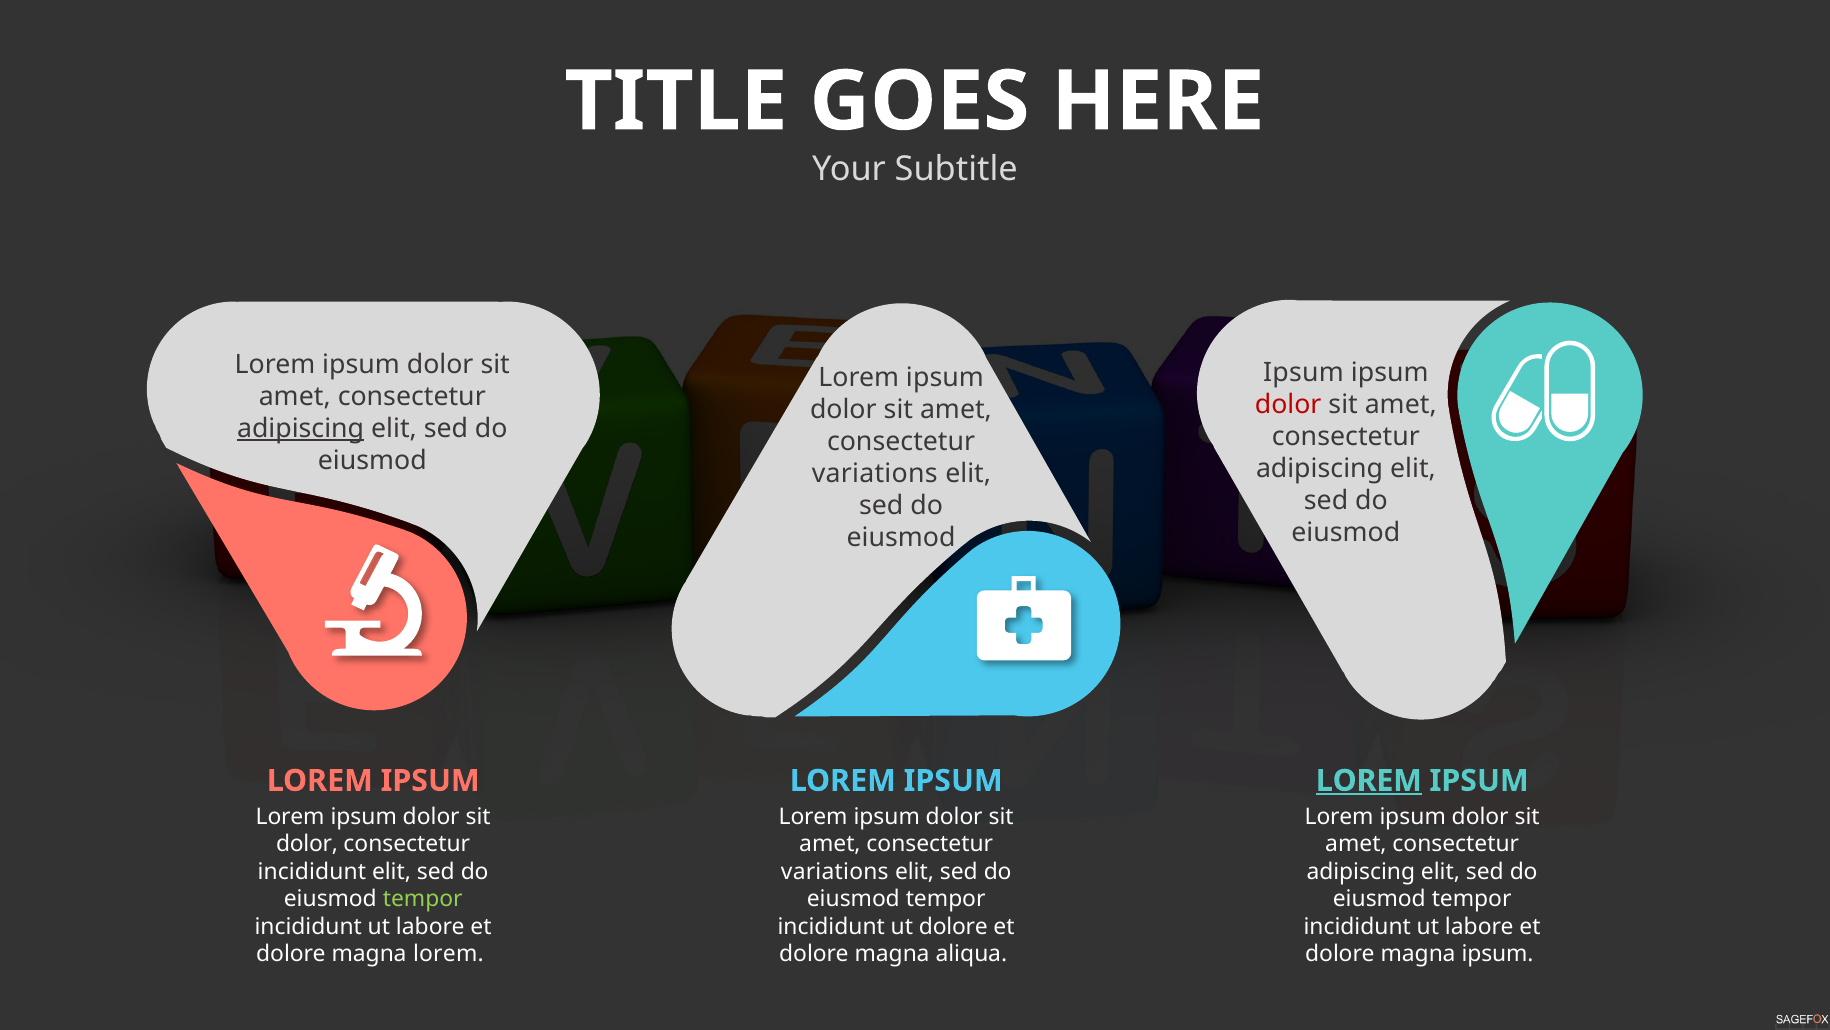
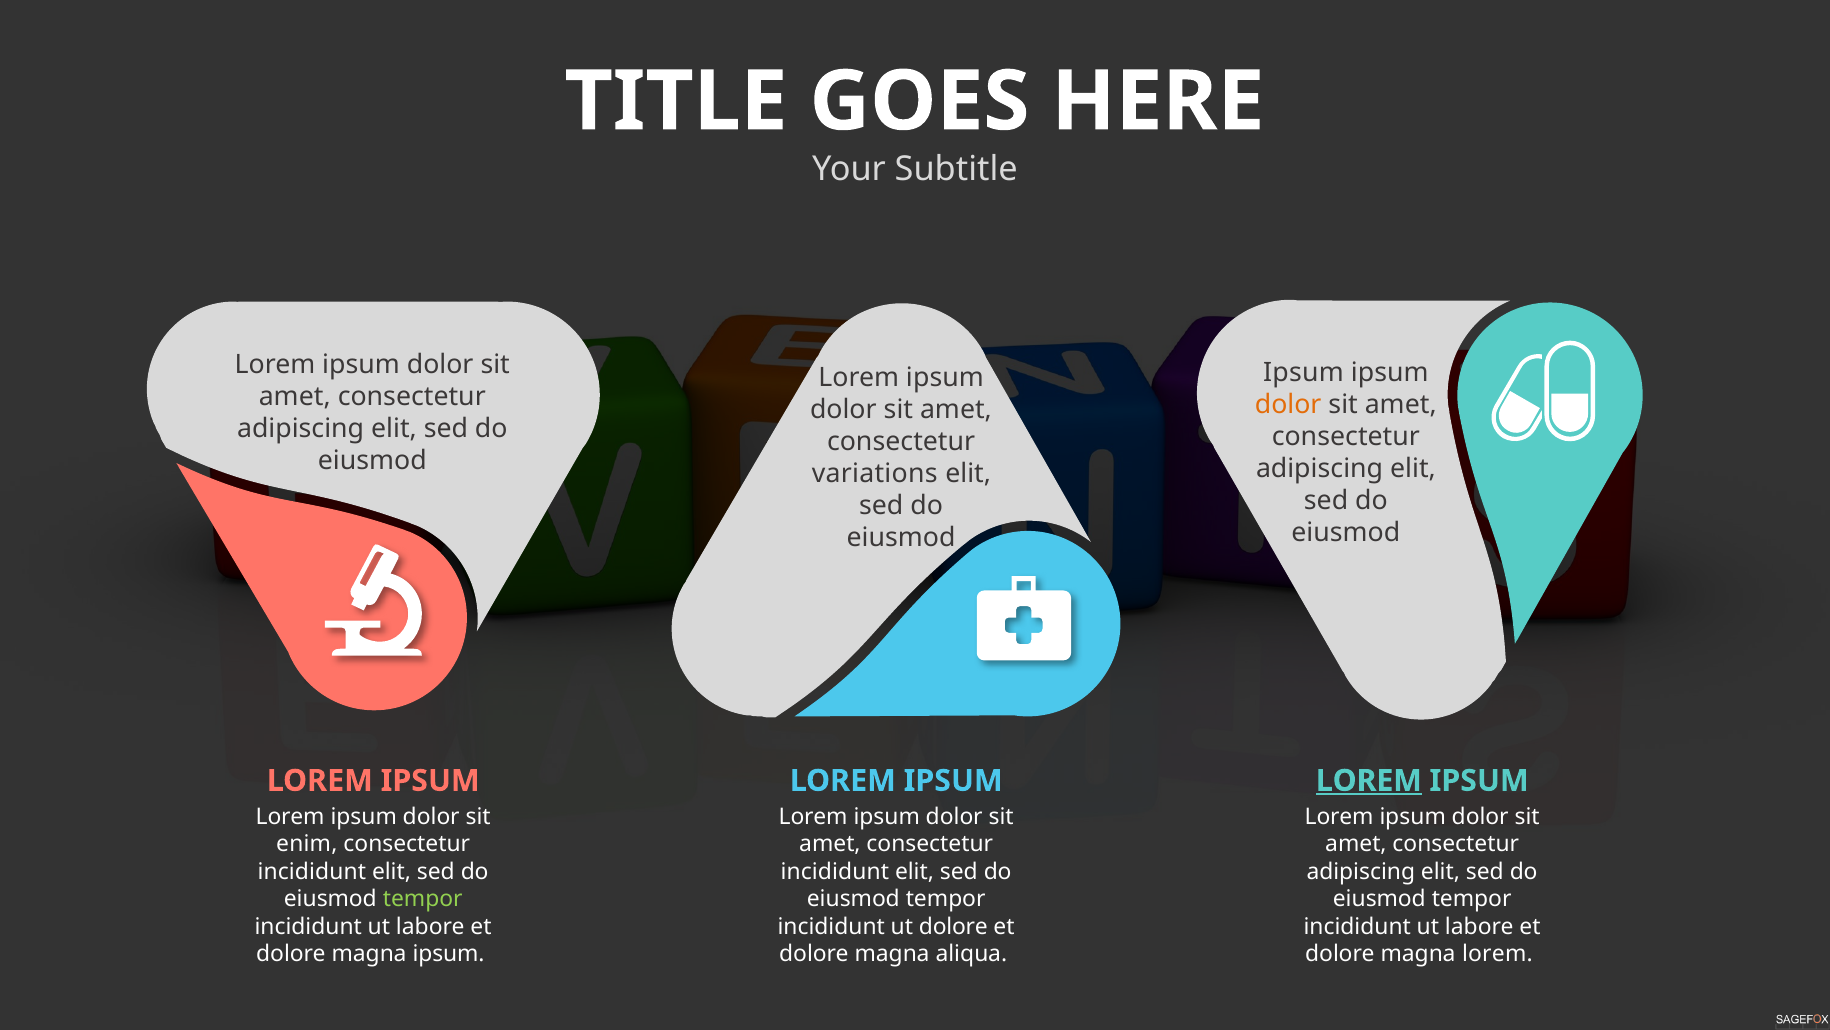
dolor colour: red -> orange (1288, 404)
adipiscing underline: present -> none (301, 428)
dolor: dolor -> enim (307, 844)
variations: variations -> incididunt (835, 871)
magna lorem: lorem -> ipsum (449, 954)
magna ipsum: ipsum -> lorem (1497, 954)
